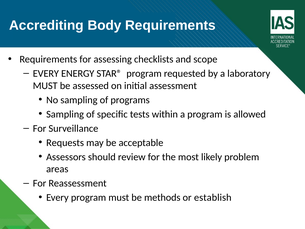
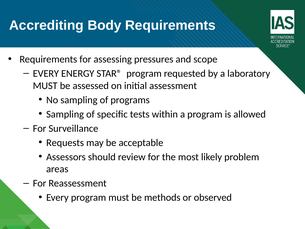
checklists: checklists -> pressures (154, 59)
establish: establish -> observed (213, 197)
